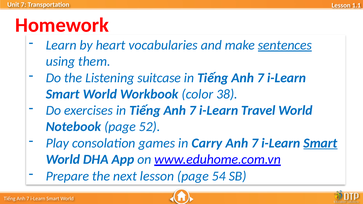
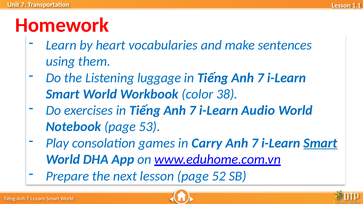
sentences underline: present -> none (285, 45)
suitcase: suitcase -> luggage (159, 78)
Travel: Travel -> Audio (258, 111)
52: 52 -> 53 (150, 127)
54: 54 -> 52 (219, 176)
